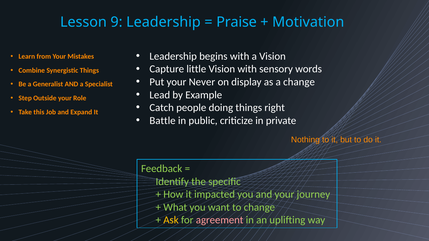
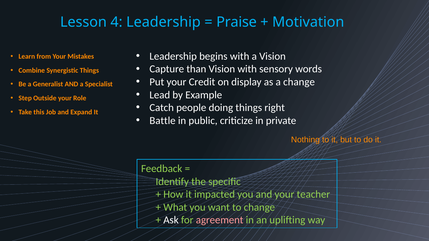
9: 9 -> 4 (116, 22)
little: little -> than (196, 69)
Never: Never -> Credit (202, 82)
journey: journey -> teacher (313, 195)
Ask colour: yellow -> white (171, 220)
